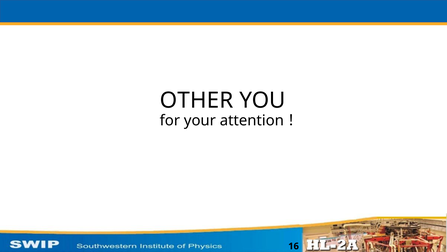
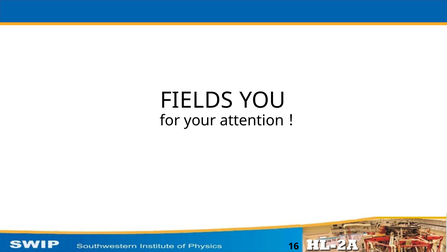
OTHER: OTHER -> FIELDS (197, 100)
